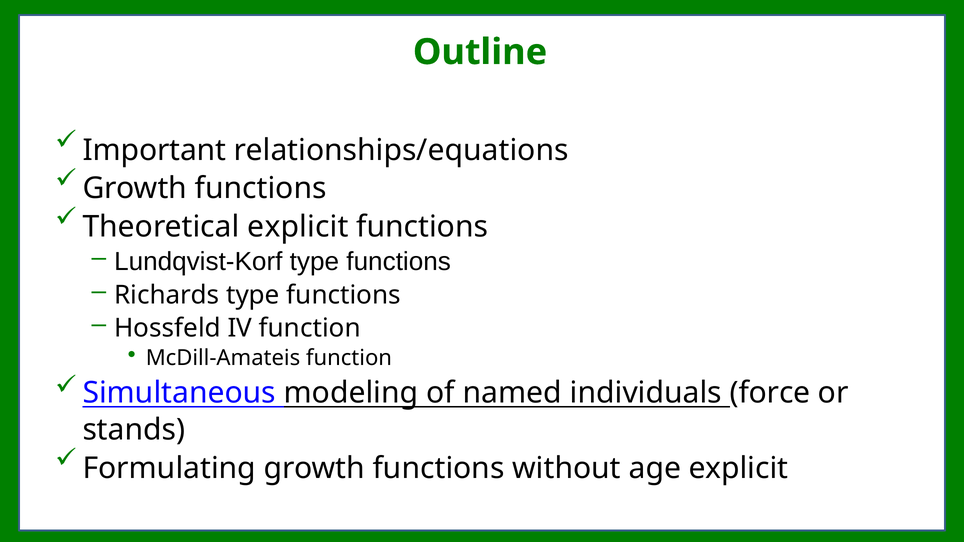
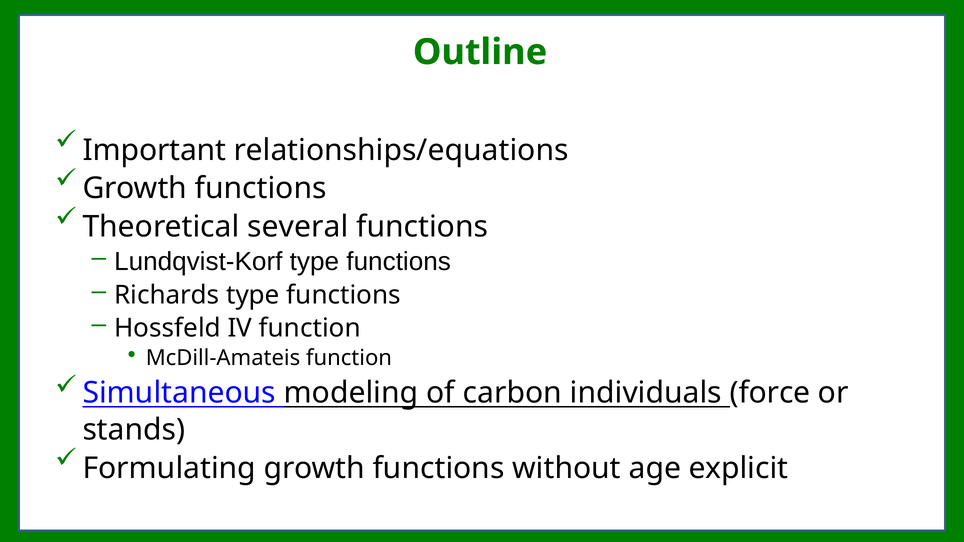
Theoretical explicit: explicit -> several (298, 227)
named: named -> carbon (512, 393)
